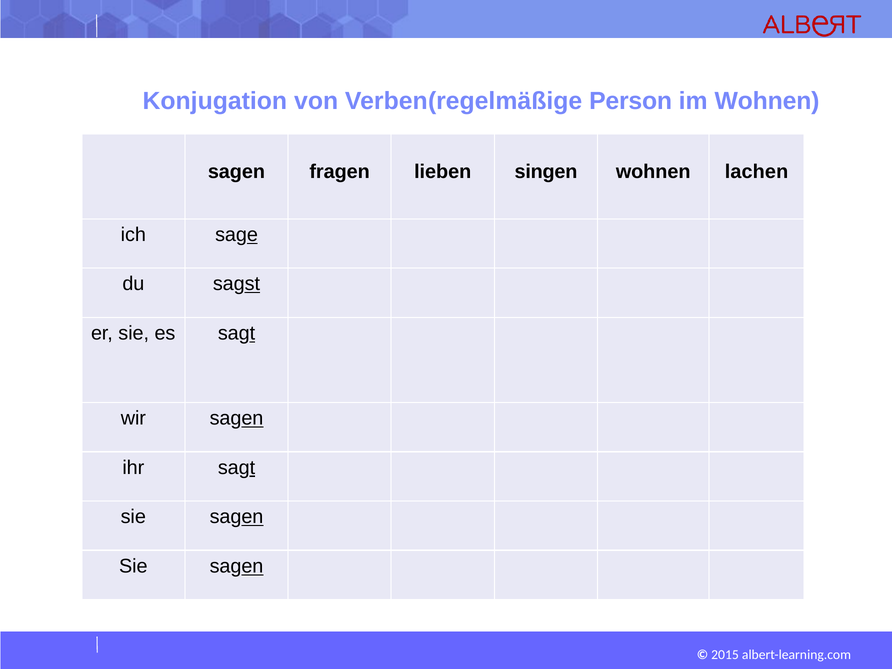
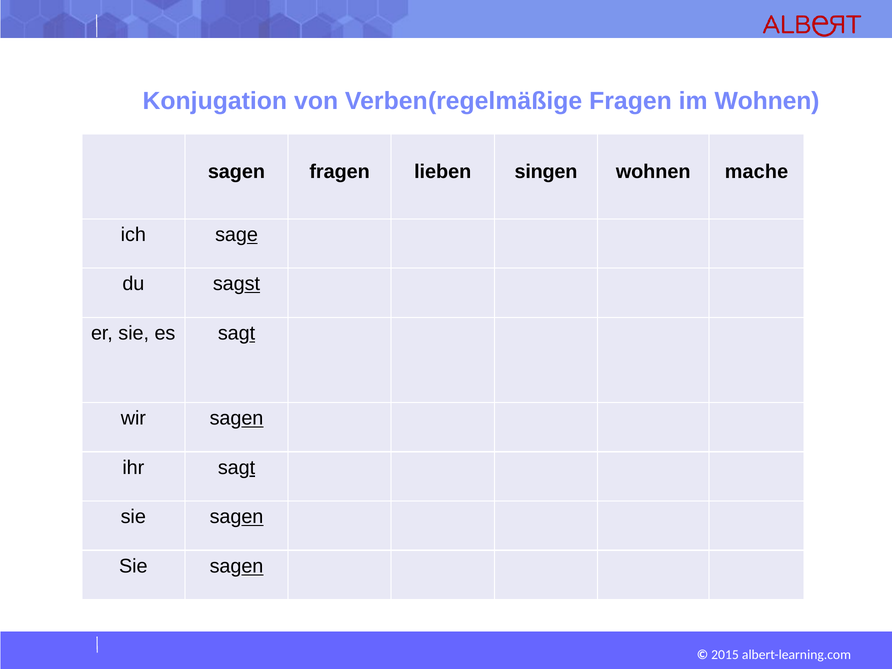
Verben(regelmäßige Person: Person -> Fragen (631, 101)
lachen: lachen -> mache (756, 172)
